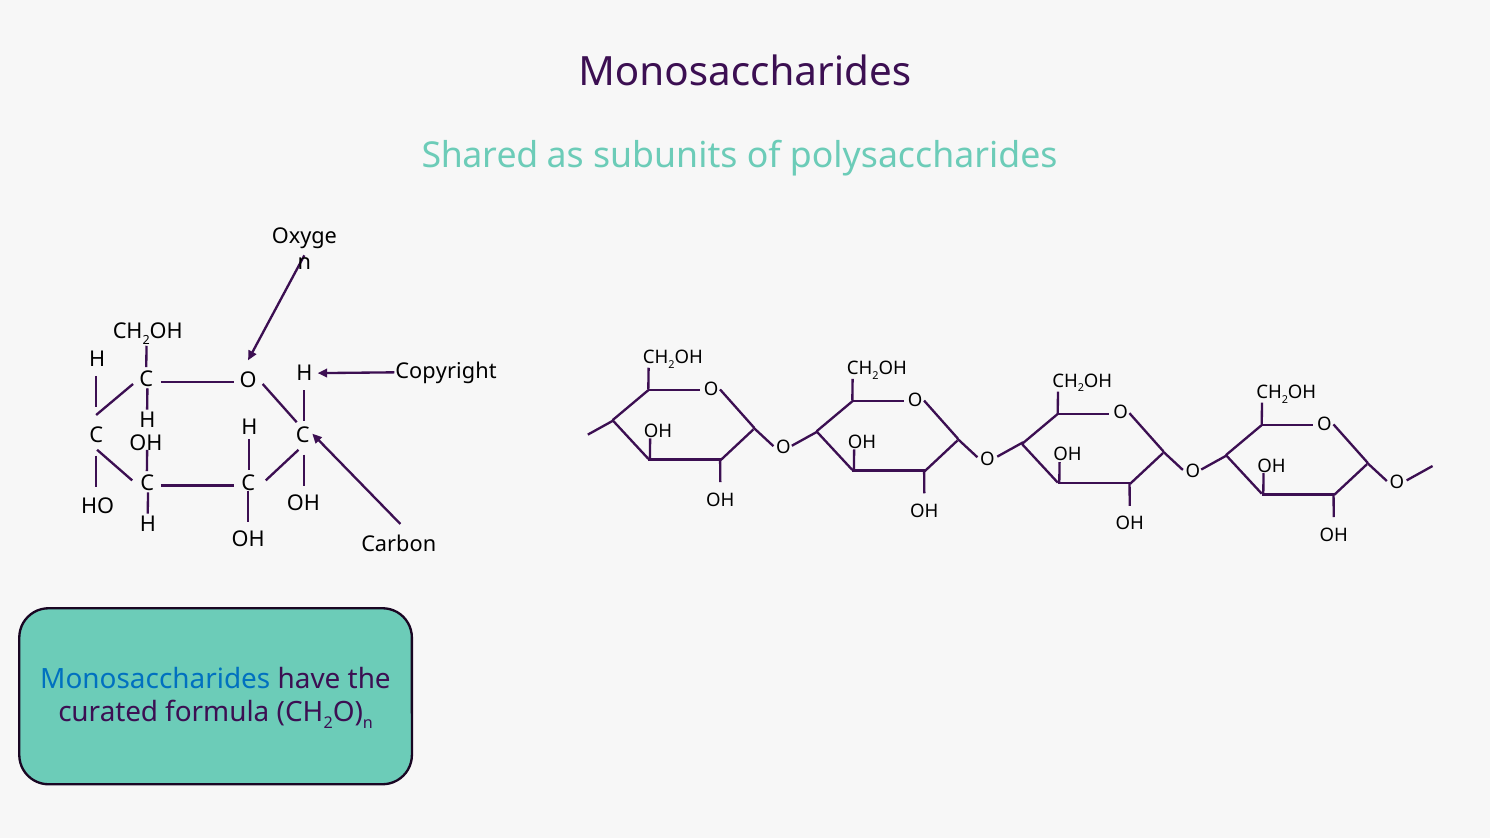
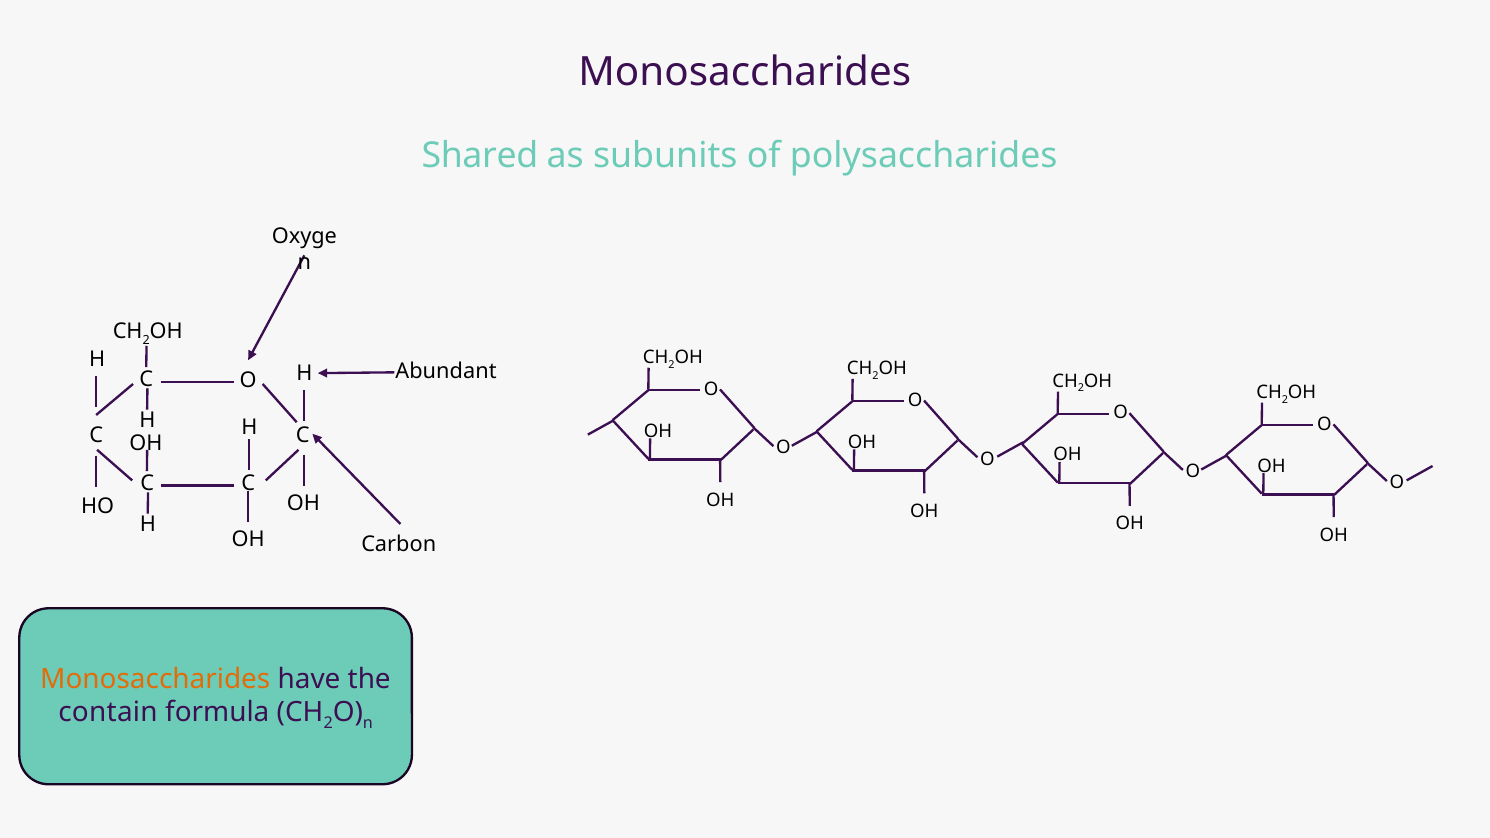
Copyright: Copyright -> Abundant (446, 372)
Monosaccharides colour: blue -> orange (155, 679)
curated: curated -> contain (108, 713)
